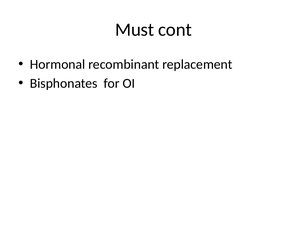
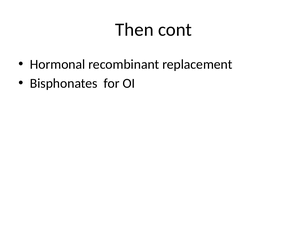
Must: Must -> Then (134, 30)
